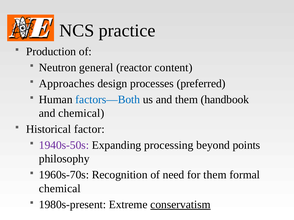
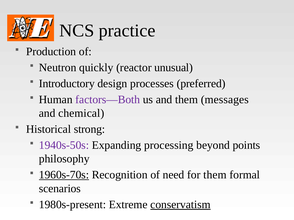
general: general -> quickly (96, 68)
content: content -> unusual (174, 68)
Approaches: Approaches -> Introductory (67, 84)
factors—Both colour: blue -> purple (108, 100)
handbook: handbook -> messages (225, 100)
factor: factor -> strong (89, 129)
1960s-70s underline: none -> present (64, 175)
chemical: chemical -> scenarios (60, 189)
